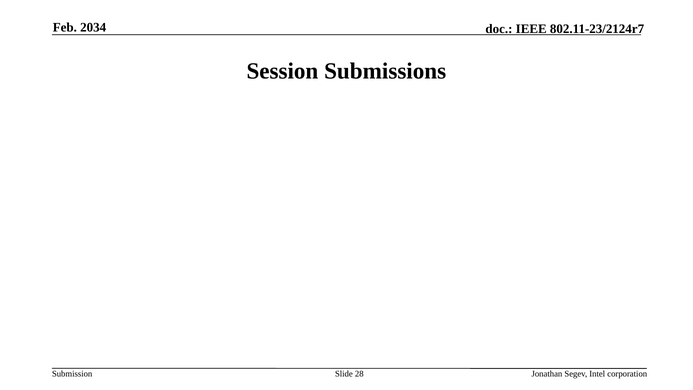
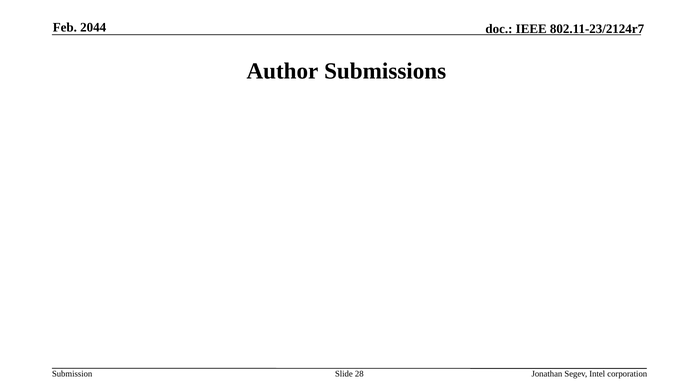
2034: 2034 -> 2044 (93, 28)
Session: Session -> Author (282, 71)
